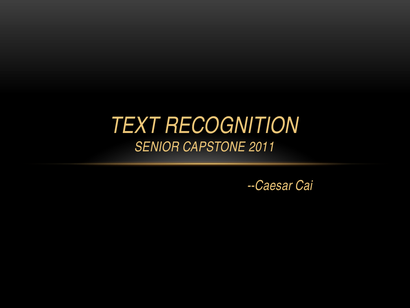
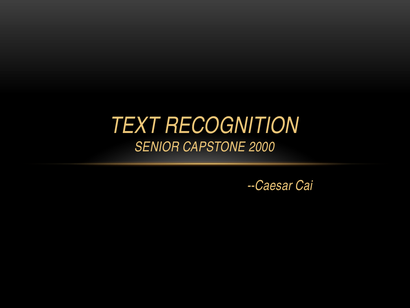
2011: 2011 -> 2000 (262, 147)
